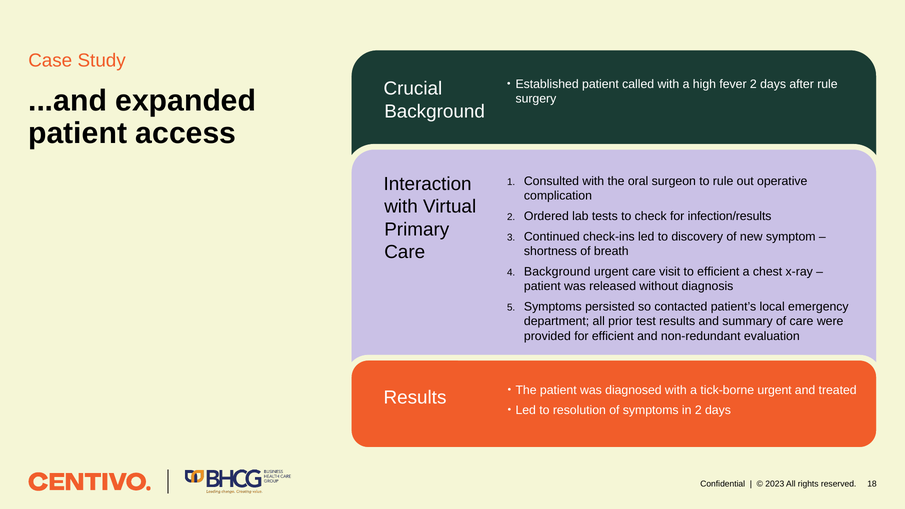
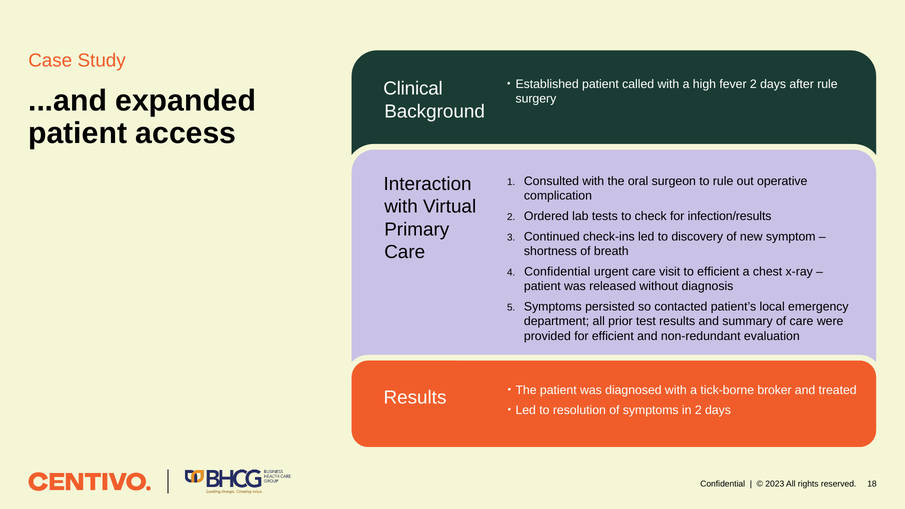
Crucial: Crucial -> Clinical (413, 89)
Background: Background -> Confidential (557, 272)
tick-borne urgent: urgent -> broker (775, 390)
